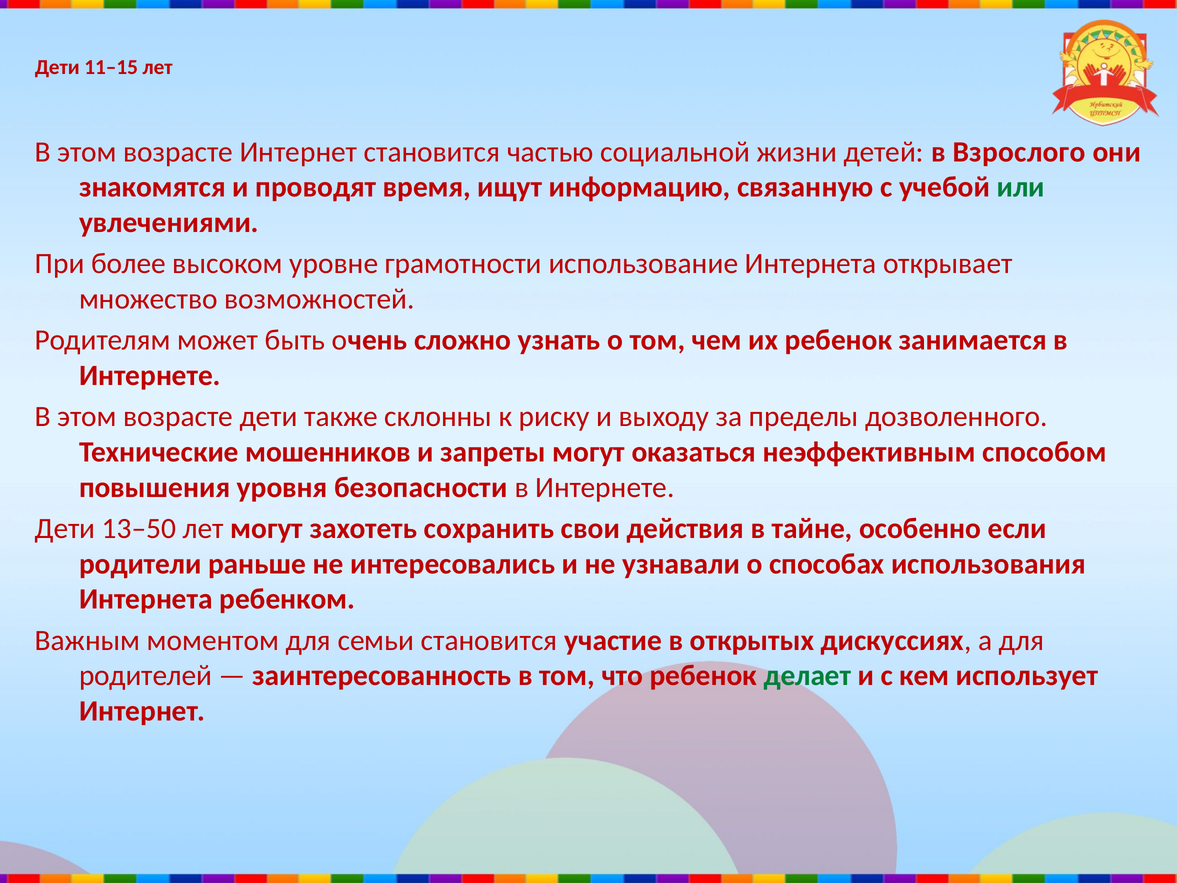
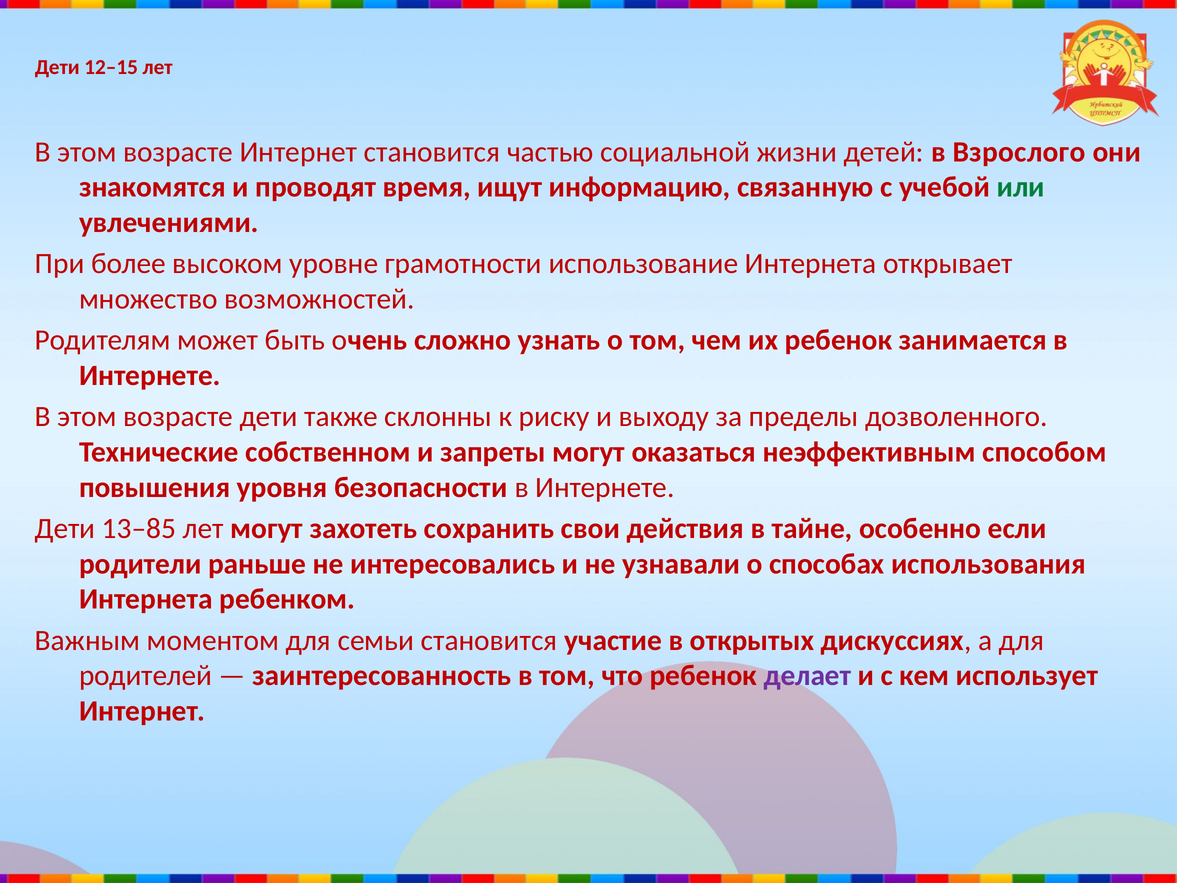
11–15: 11–15 -> 12–15 (111, 67)
мошенников: мошенников -> собственном (328, 452)
13–50: 13–50 -> 13–85 (139, 528)
делает colour: green -> purple (807, 676)
